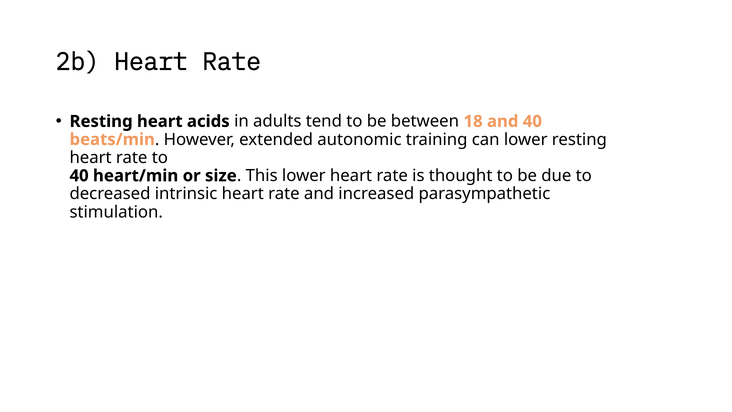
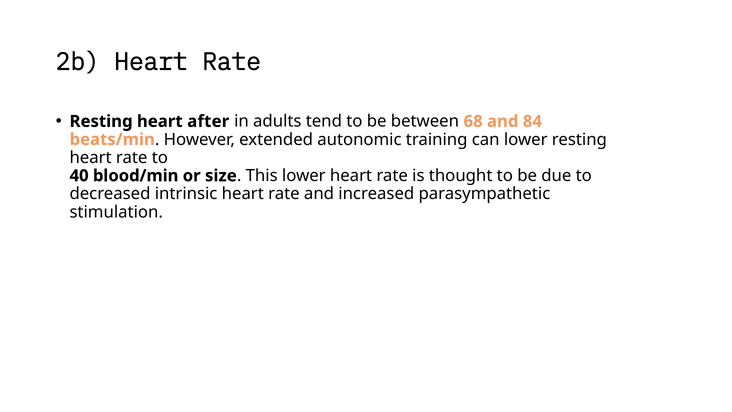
acids: acids -> after (208, 121)
18: 18 -> 68 (473, 121)
and 40: 40 -> 84 (532, 121)
heart/min: heart/min -> blood/min (136, 176)
